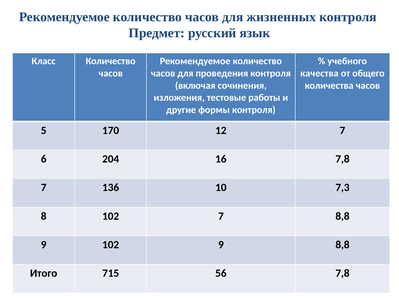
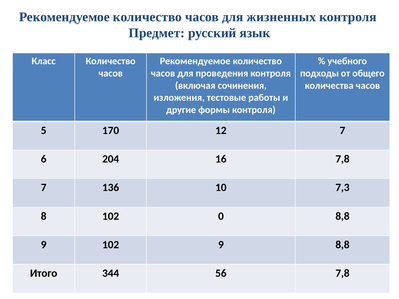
качества: качества -> подходы (319, 73)
102 7: 7 -> 0 (221, 216)
715: 715 -> 344 (111, 273)
